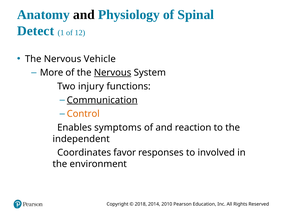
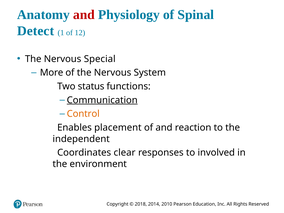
and colour: black -> red (84, 15)
Vehicle: Vehicle -> Special (100, 59)
Nervous underline: present -> none (113, 73)
injury: injury -> status (91, 86)
symptoms: symptoms -> placement (118, 128)
favor: favor -> clear (125, 153)
